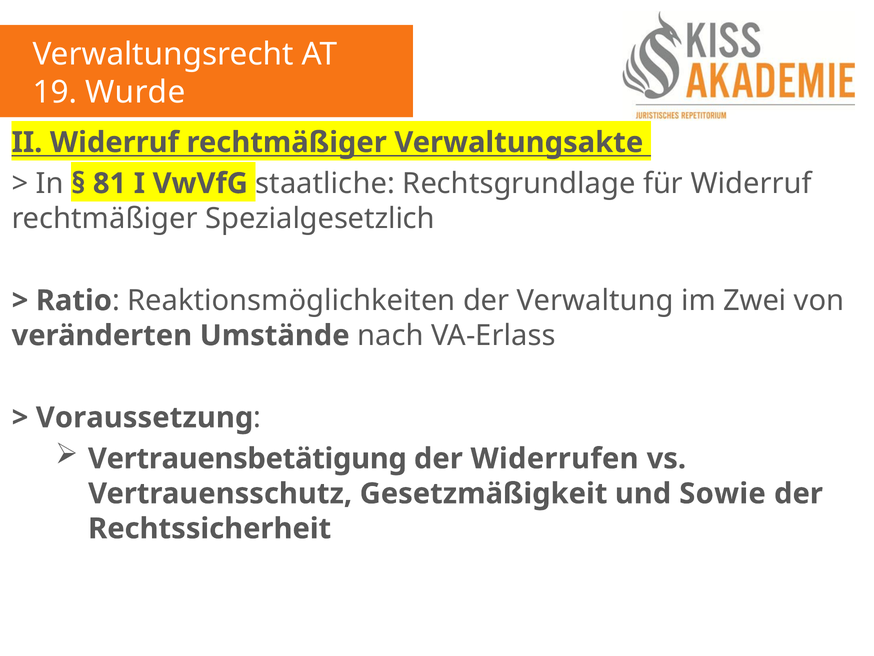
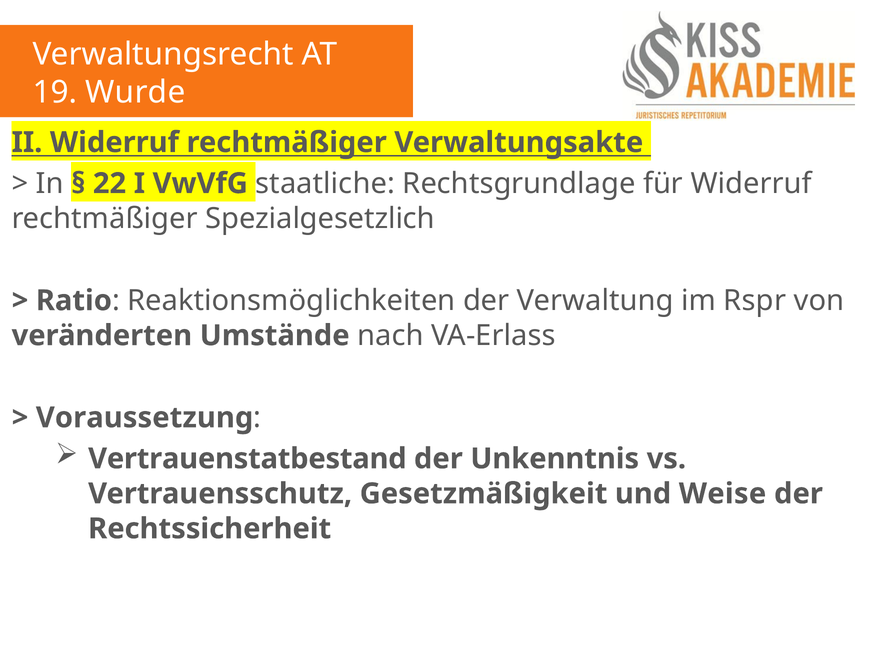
81: 81 -> 22 (110, 183)
Zwei: Zwei -> Rspr (755, 300)
Vertrauensbetätigung: Vertrauensbetätigung -> Vertrauenstatbestand (247, 458)
Widerrufen: Widerrufen -> Unkenntnis (555, 458)
Sowie: Sowie -> Weise (723, 493)
